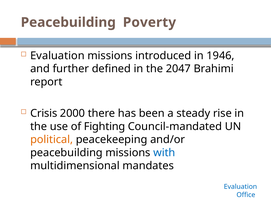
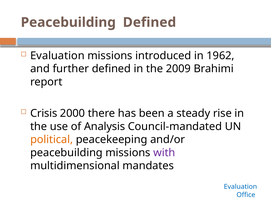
Peacebuilding Poverty: Poverty -> Defined (149, 22)
1946: 1946 -> 1962 (220, 56)
2047: 2047 -> 2009 (178, 69)
Fighting: Fighting -> Analysis (105, 127)
with colour: blue -> purple (164, 153)
